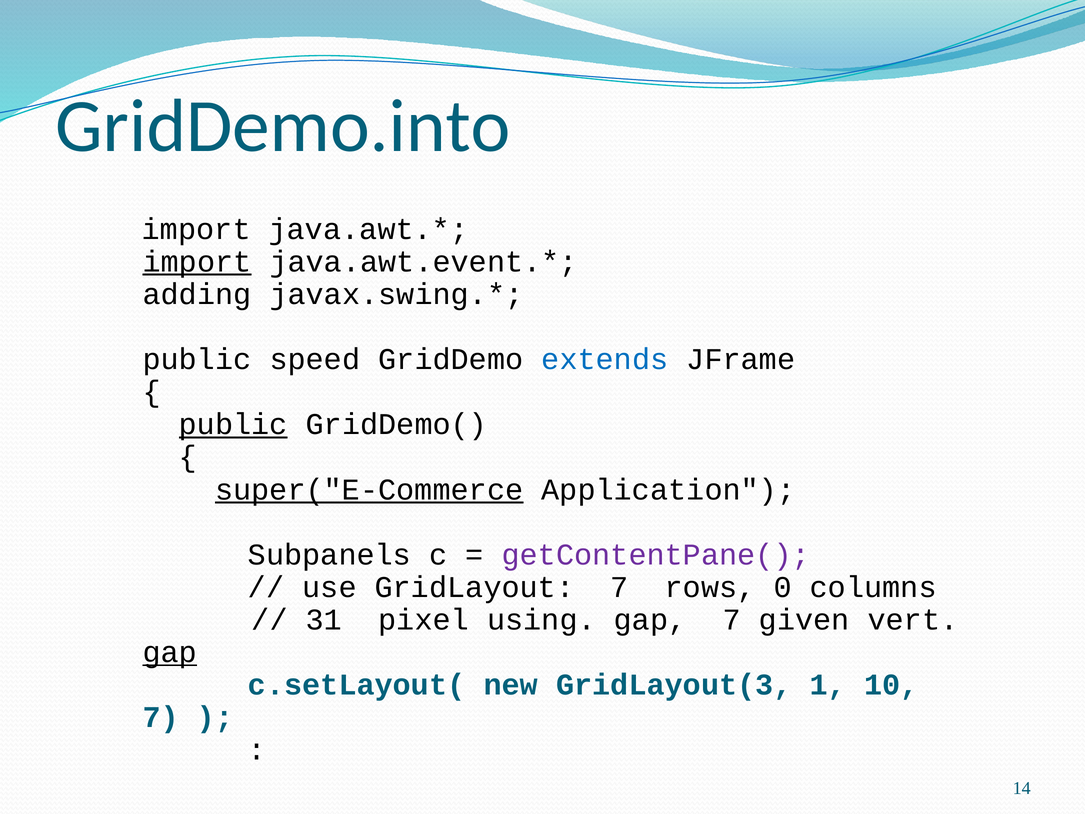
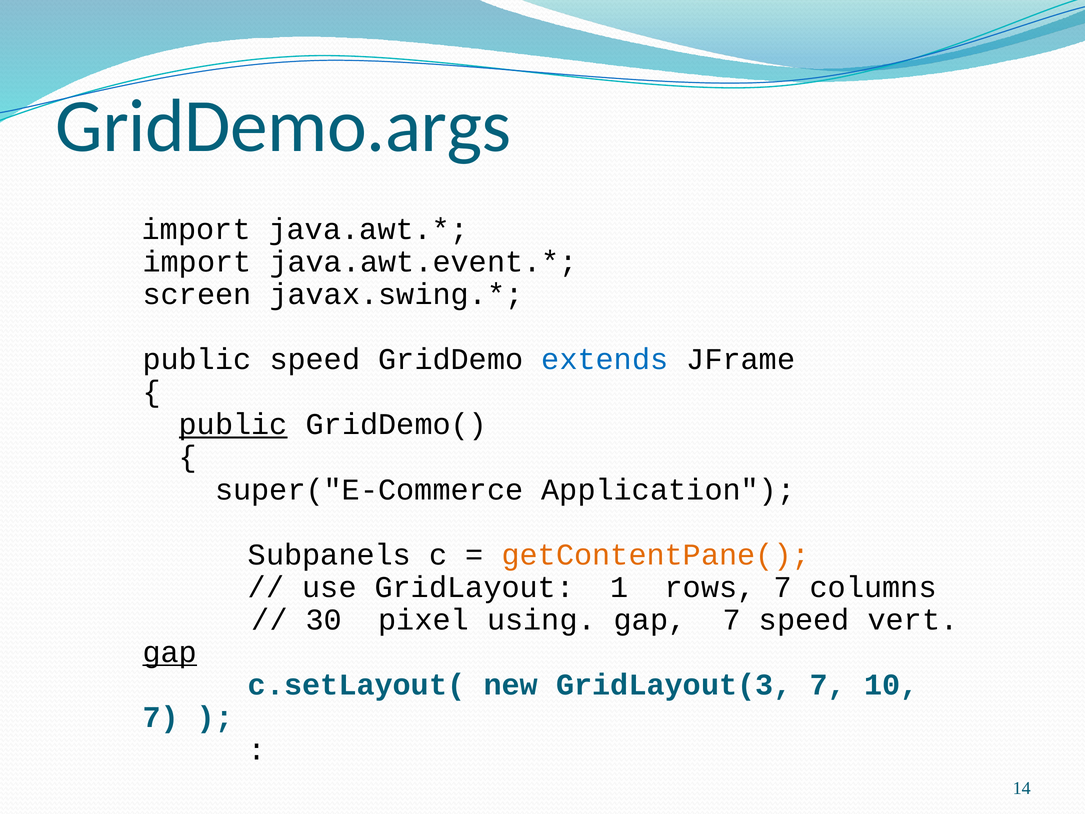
GridDemo.into: GridDemo.into -> GridDemo.args (283, 127)
import underline: present -> none (197, 262)
adding: adding -> screen (197, 294)
super("E-Commerce underline: present -> none (369, 489)
getContentPane( colour: purple -> orange (656, 555)
GridLayout 7: 7 -> 1 (619, 587)
rows 0: 0 -> 7 (783, 587)
31: 31 -> 30 (324, 620)
7 given: given -> speed (804, 620)
GridLayout(3 1: 1 -> 7 (828, 685)
